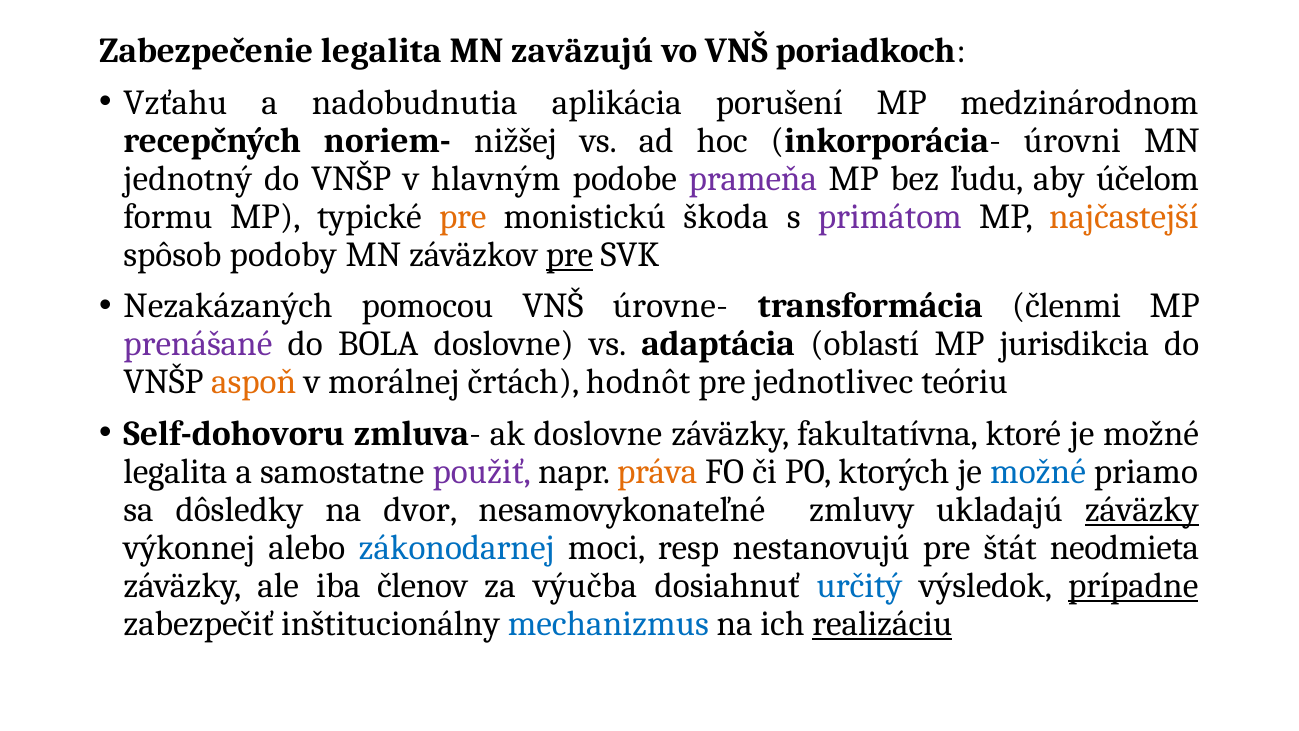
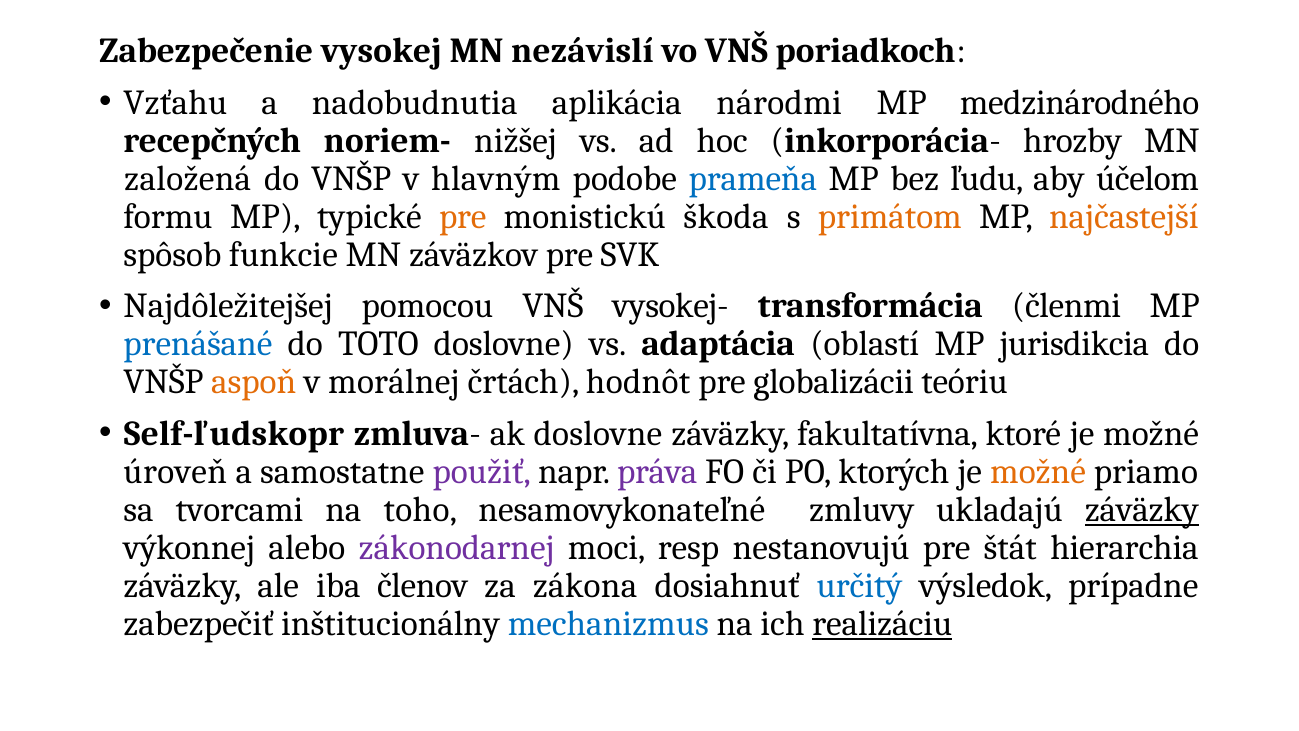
Zabezpečenie legalita: legalita -> vysokej (381, 51)
zaväzujú: zaväzujú -> nezávislí (582, 51)
porušení: porušení -> národmi (779, 103)
medzinárodnom: medzinárodnom -> medzinárodného (1080, 103)
úrovni: úrovni -> hrozby (1073, 141)
jednotný: jednotný -> založená (188, 179)
prameňa colour: purple -> blue (753, 179)
primátom colour: purple -> orange (890, 216)
podoby: podoby -> funkcie (283, 254)
pre underline: present -> none (570, 254)
Nezakázaných: Nezakázaných -> Najdôležitejšej (228, 306)
úrovne-: úrovne- -> vysokej- (671, 306)
prenášané colour: purple -> blue (198, 344)
BOLA: BOLA -> TOTO (378, 344)
jednotlivec: jednotlivec -> globalizácii (834, 382)
Self-dohovoru: Self-dohovoru -> Self-ľudskopr (234, 433)
legalita: legalita -> úroveň (175, 471)
práva colour: orange -> purple (657, 471)
možné colour: blue -> orange (1038, 471)
dôsledky: dôsledky -> tvorcami (239, 509)
dvor: dvor -> toho (420, 509)
zákonodarnej colour: blue -> purple (457, 547)
neodmieta: neodmieta -> hierarchia (1124, 547)
výučba: výučba -> zákona (585, 585)
prípadne underline: present -> none (1133, 585)
